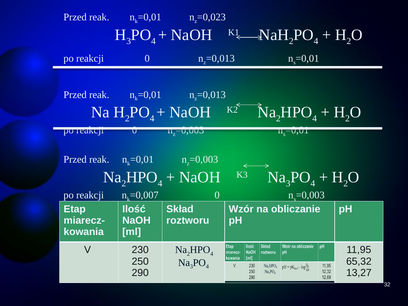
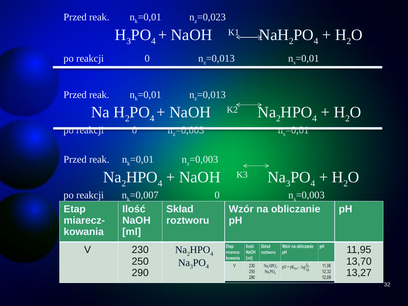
65,32: 65,32 -> 13,70 (359, 261)
